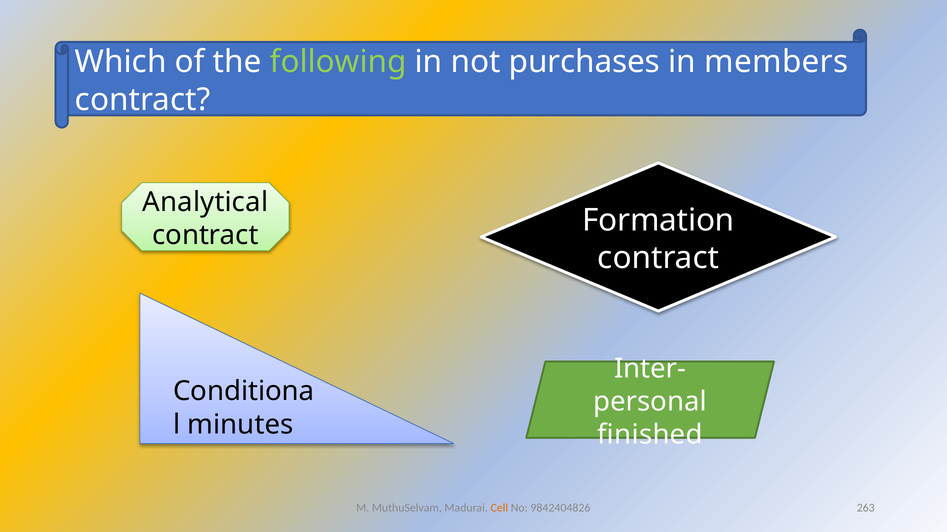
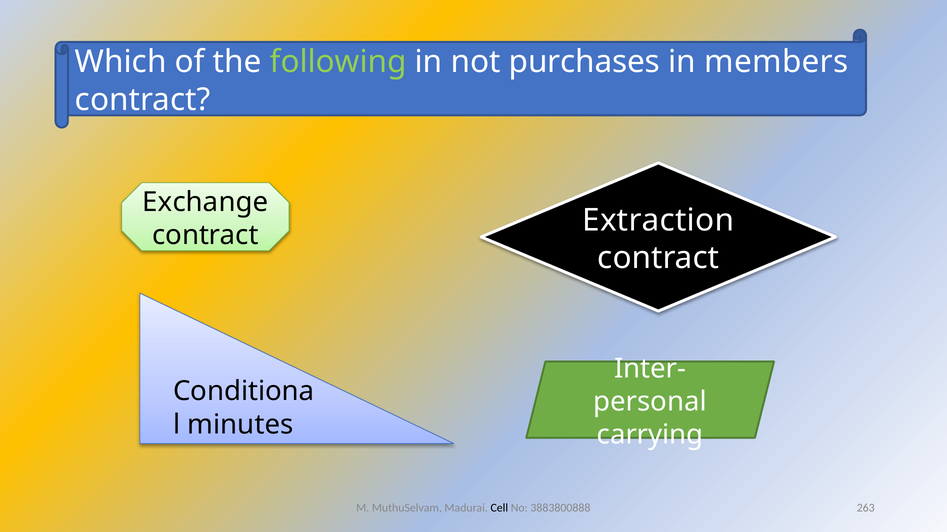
Analytical: Analytical -> Exchange (205, 202)
Formation: Formation -> Extraction (658, 221)
finished: finished -> carrying (650, 435)
Cell colour: orange -> black (499, 509)
9842404826: 9842404826 -> 3883800888 (560, 509)
